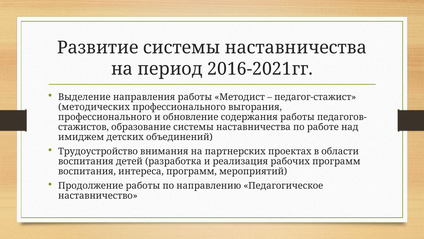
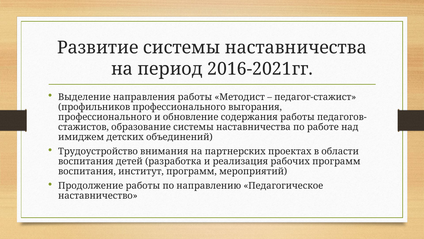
методических: методических -> профильников (94, 107)
интереса: интереса -> институт (141, 171)
